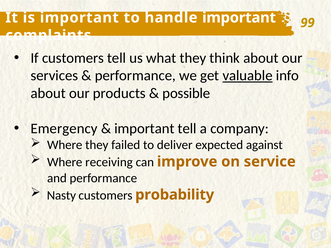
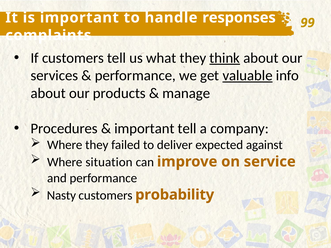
handle important: important -> responses (239, 18)
think underline: none -> present (225, 58)
possible: possible -> manage (186, 93)
Emergency: Emergency -> Procedures (64, 129)
receiving: receiving -> situation (109, 162)
